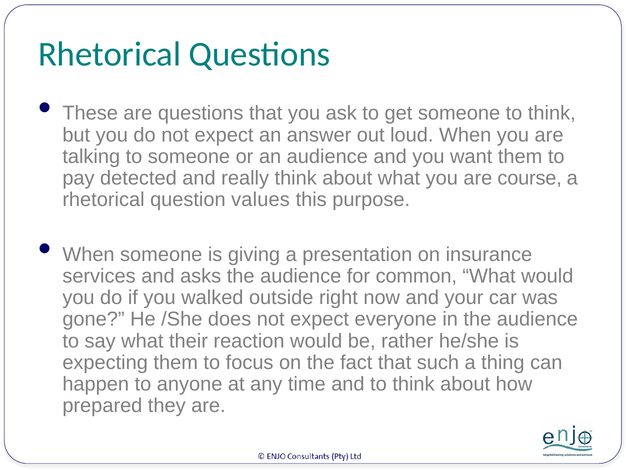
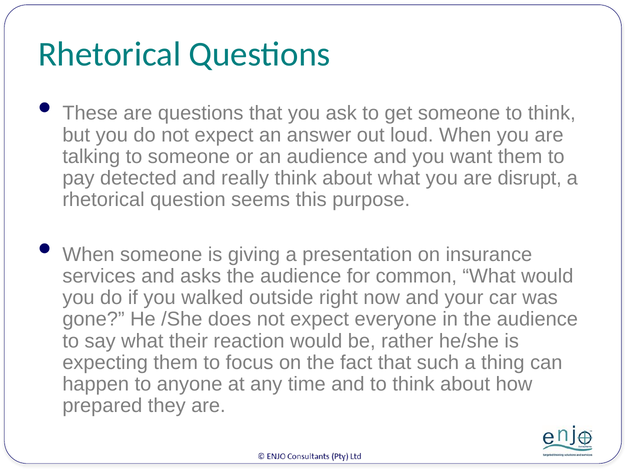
course: course -> disrupt (530, 178)
values: values -> seems (261, 200)
